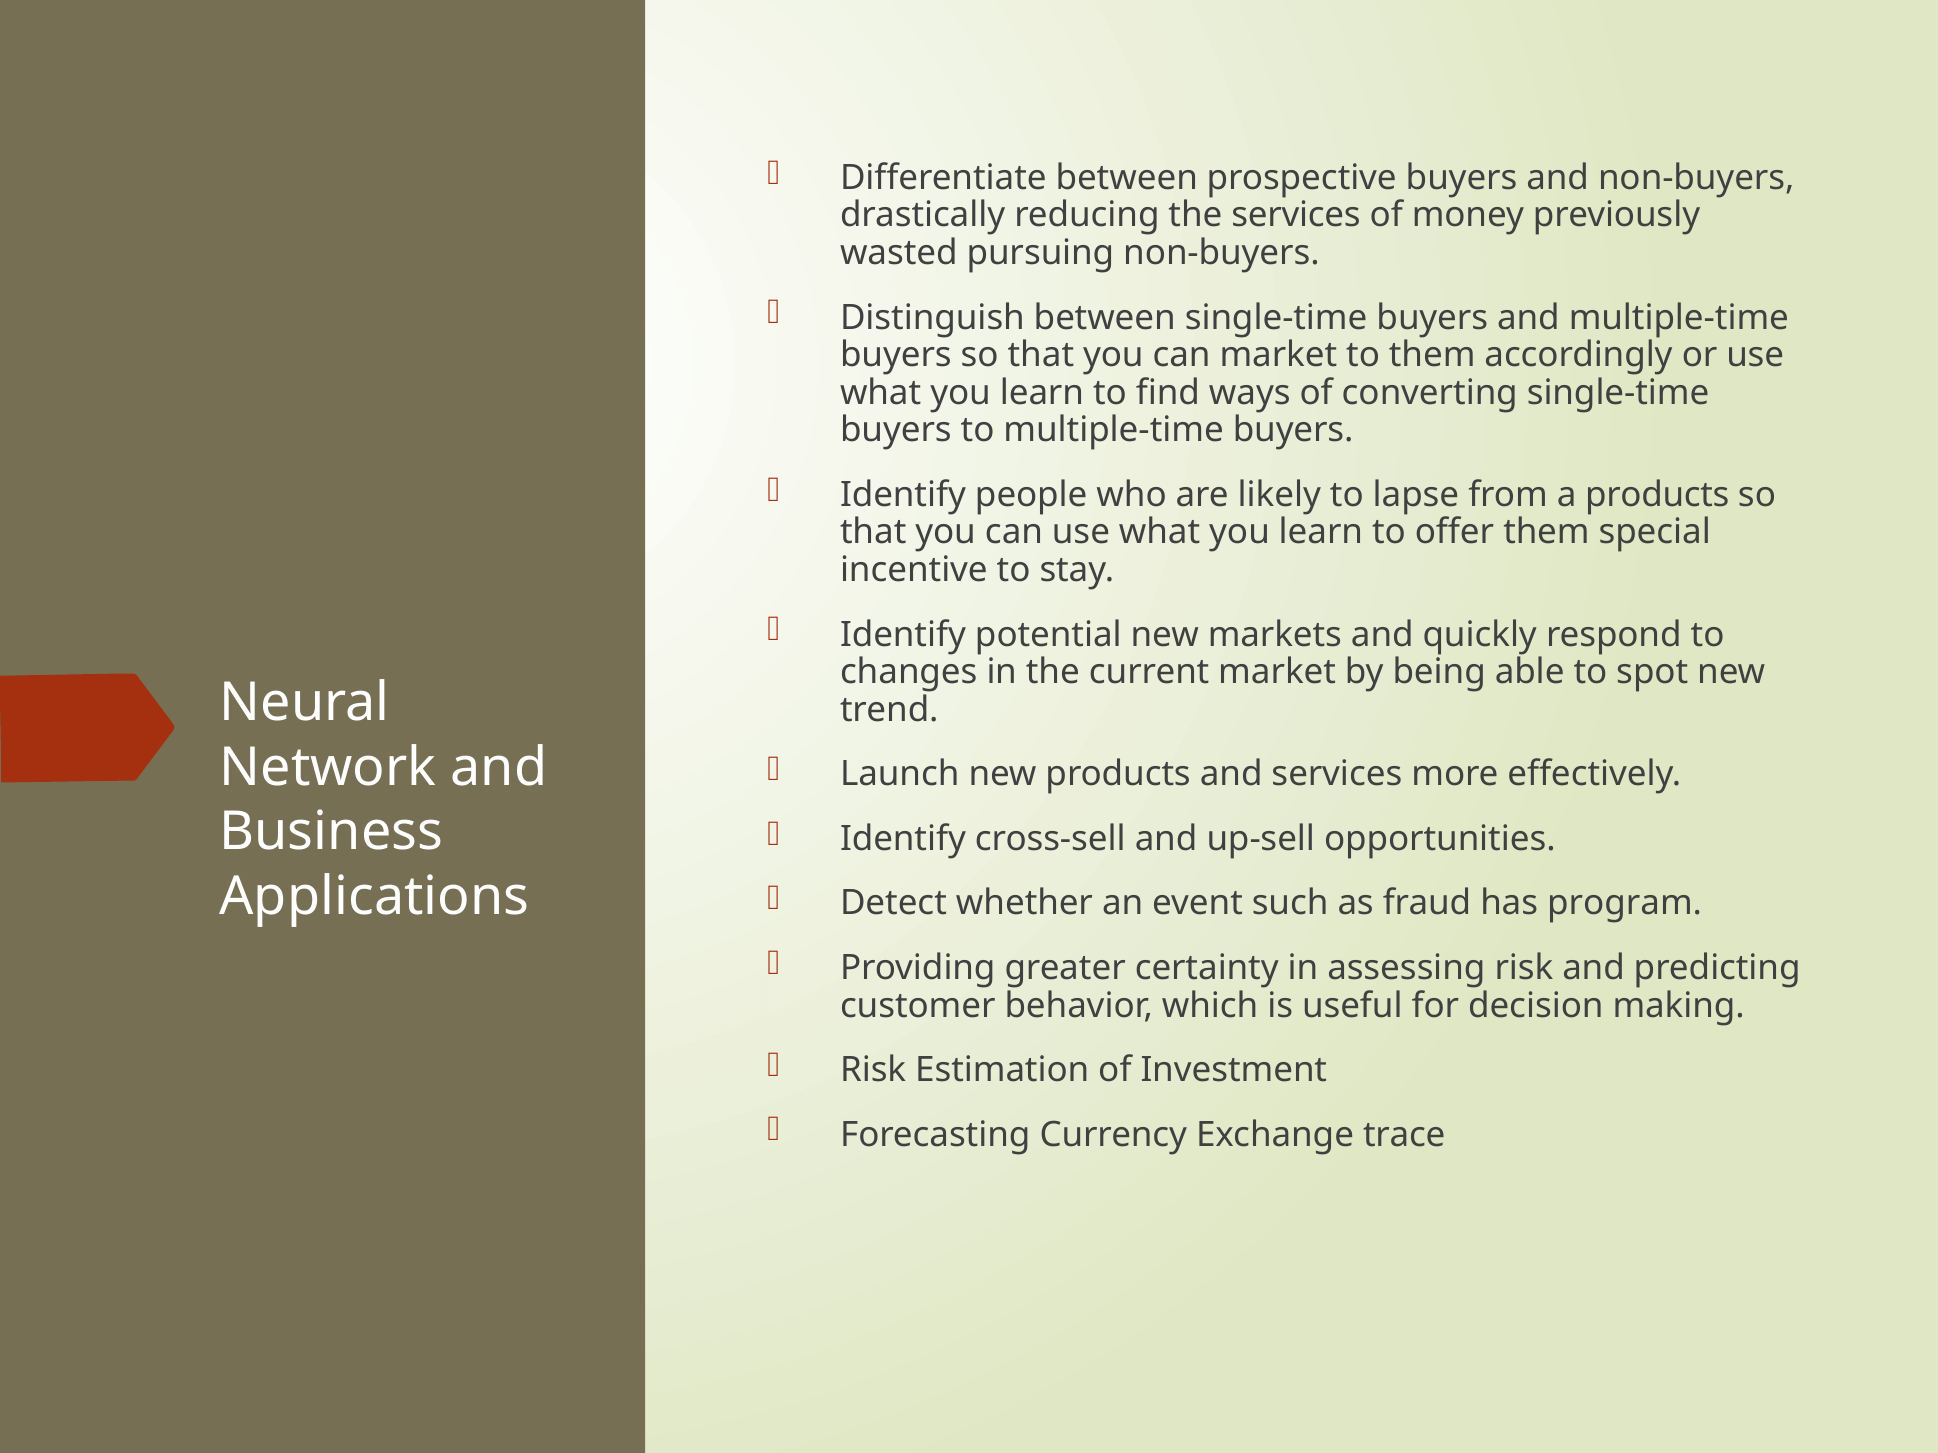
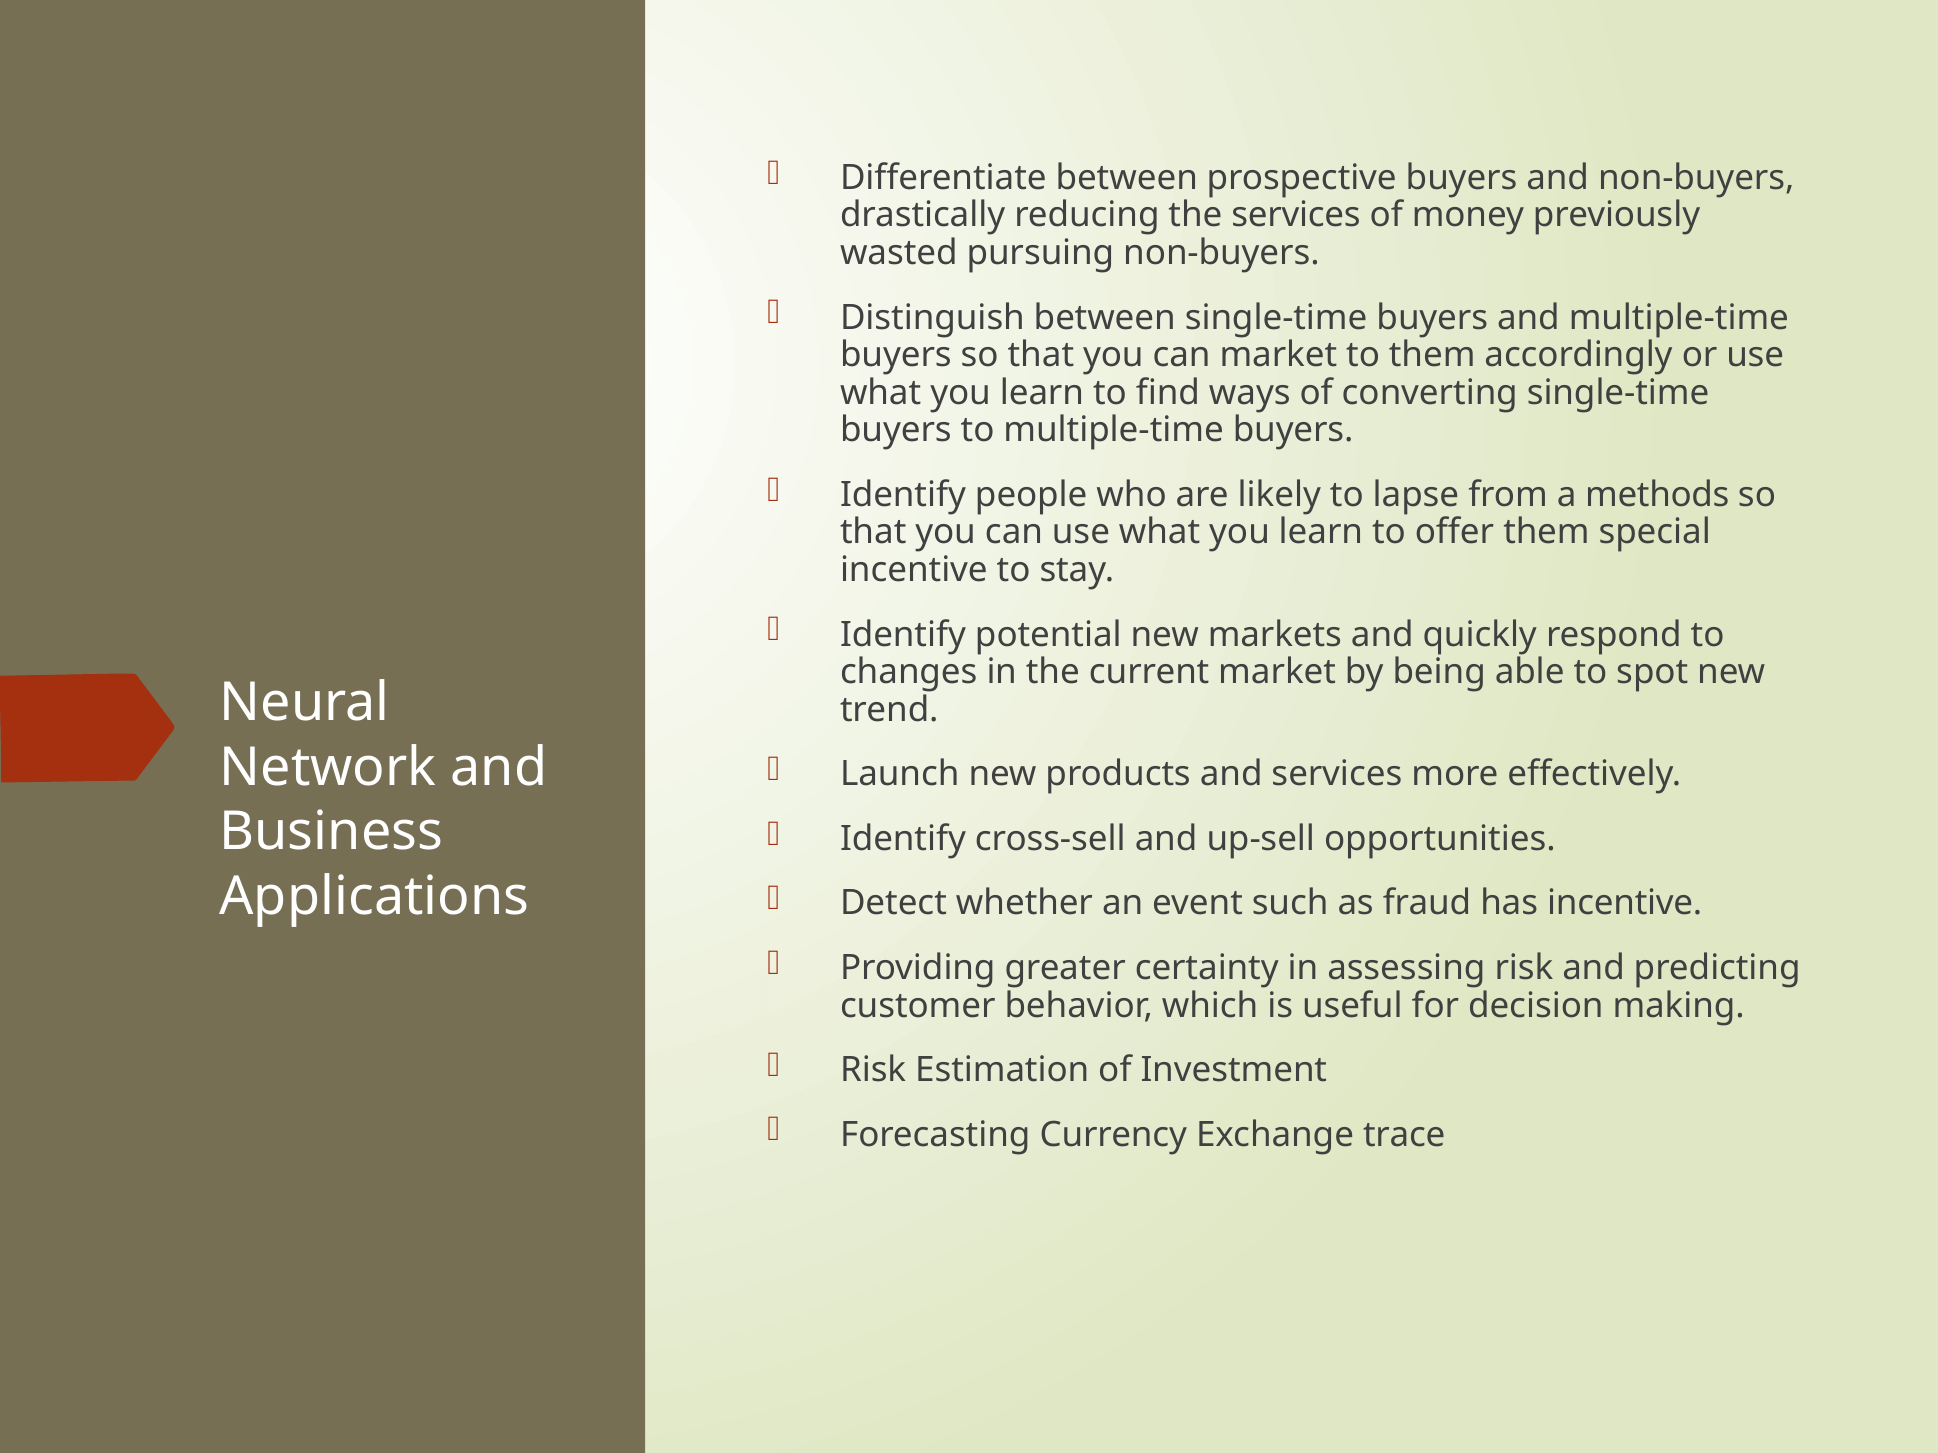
a products: products -> methods (1657, 495)
has program: program -> incentive (1625, 904)
